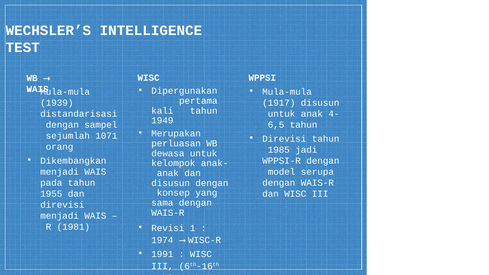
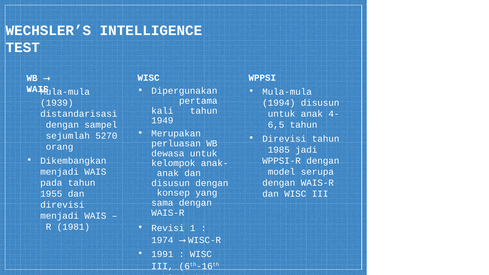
1917: 1917 -> 1994 (279, 103)
1071: 1071 -> 5270 (106, 136)
